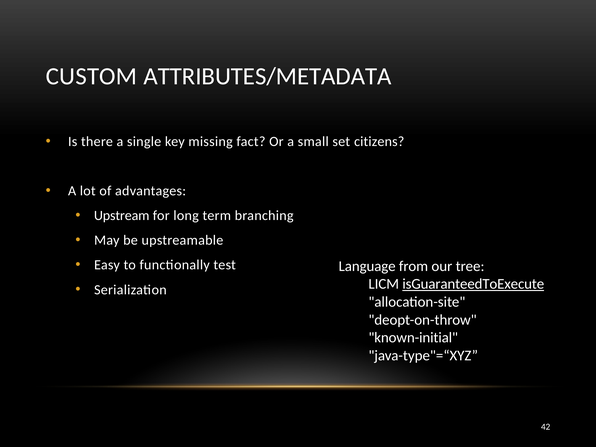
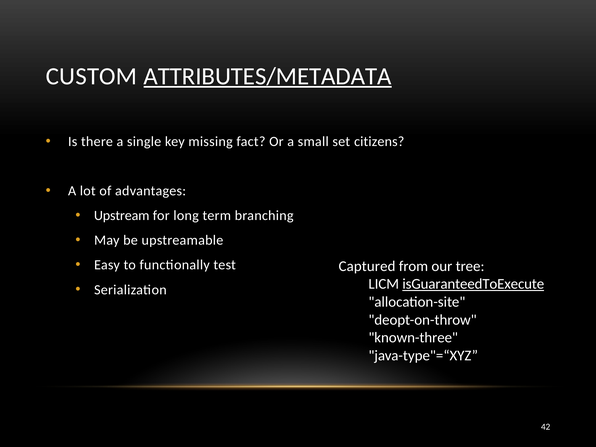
ATTRIBUTES/METADATA underline: none -> present (268, 76)
Language: Language -> Captured (367, 266)
known-initial: known-initial -> known-three (413, 338)
